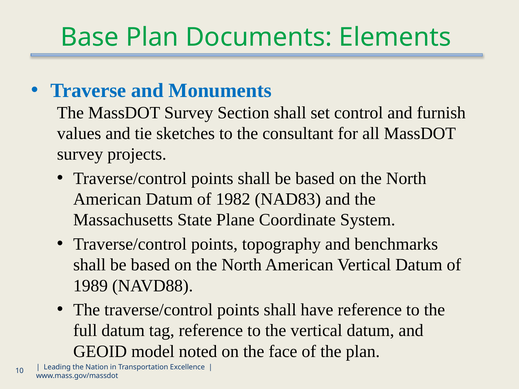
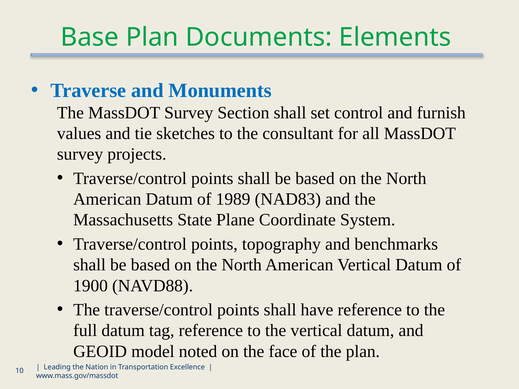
1982: 1982 -> 1989 (233, 199)
1989: 1989 -> 1900 (91, 286)
